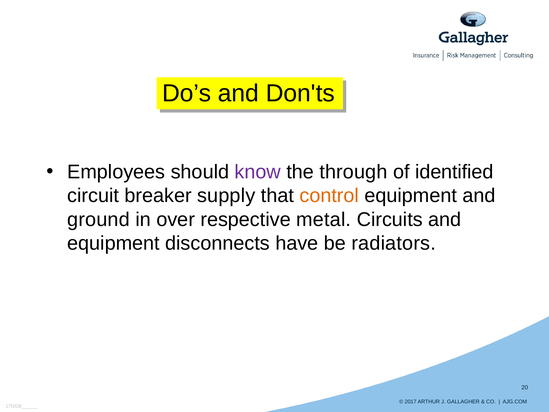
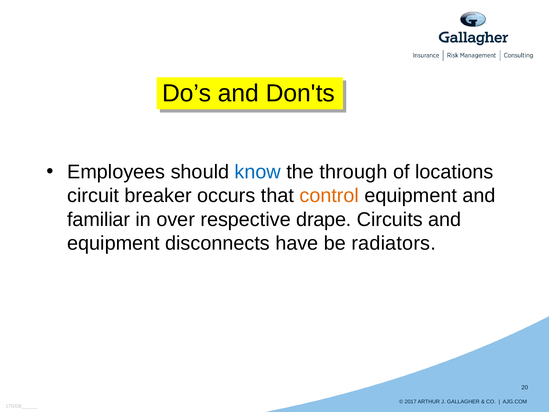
know colour: purple -> blue (258, 172)
identified: identified -> locations (454, 172)
supply: supply -> occurs (226, 196)
ground: ground -> familiar (99, 219)
metal: metal -> drape (324, 219)
